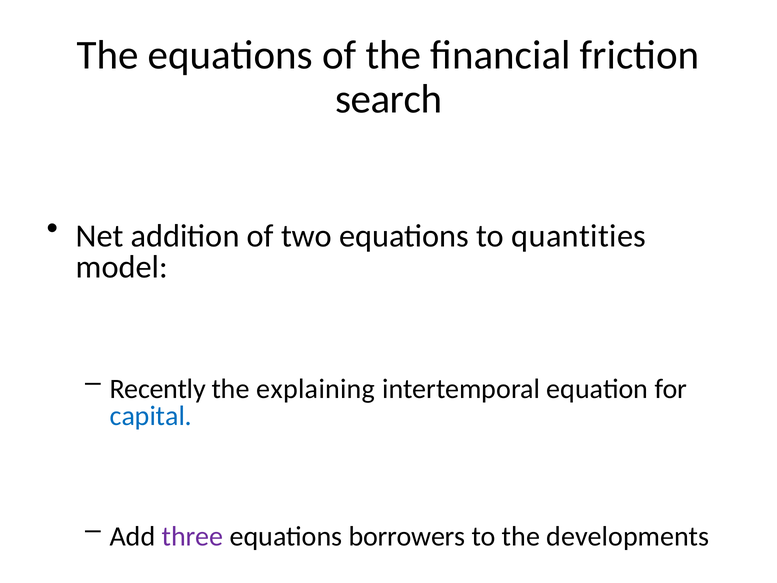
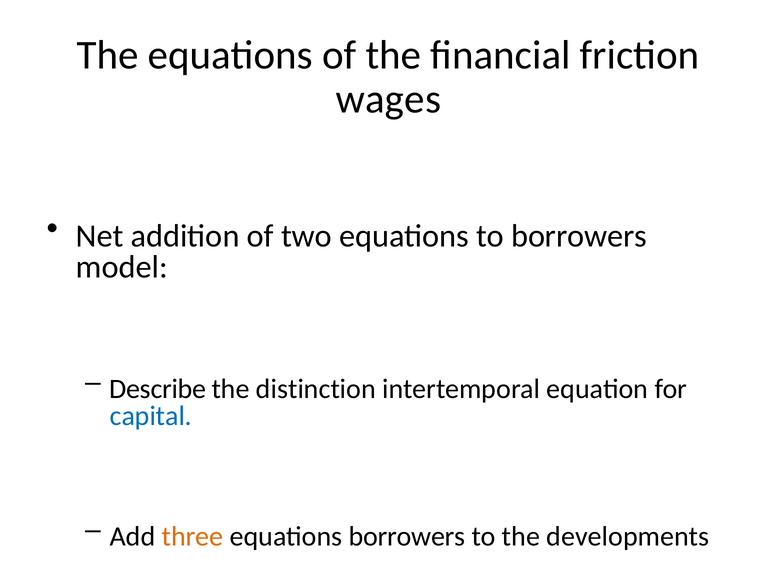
search: search -> wages (388, 99)
to quantities: quantities -> borrowers (579, 236)
Recently: Recently -> Describe (158, 389)
explaining: explaining -> distinction (316, 389)
three colour: purple -> orange (193, 536)
